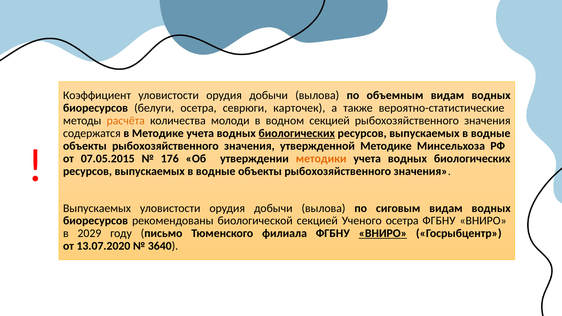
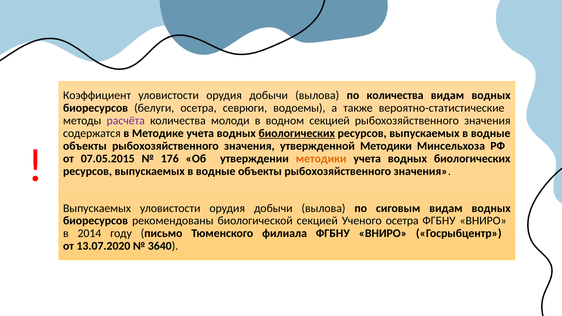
по объемным: объемным -> количества (395, 95)
карточек: карточек -> водоемы (299, 108)
расчёта colour: orange -> purple (126, 121)
утвержденной Методике: Методике -> Методики (386, 146)
2029: 2029 -> 2014 (89, 234)
ВНИРО underline: present -> none (383, 234)
